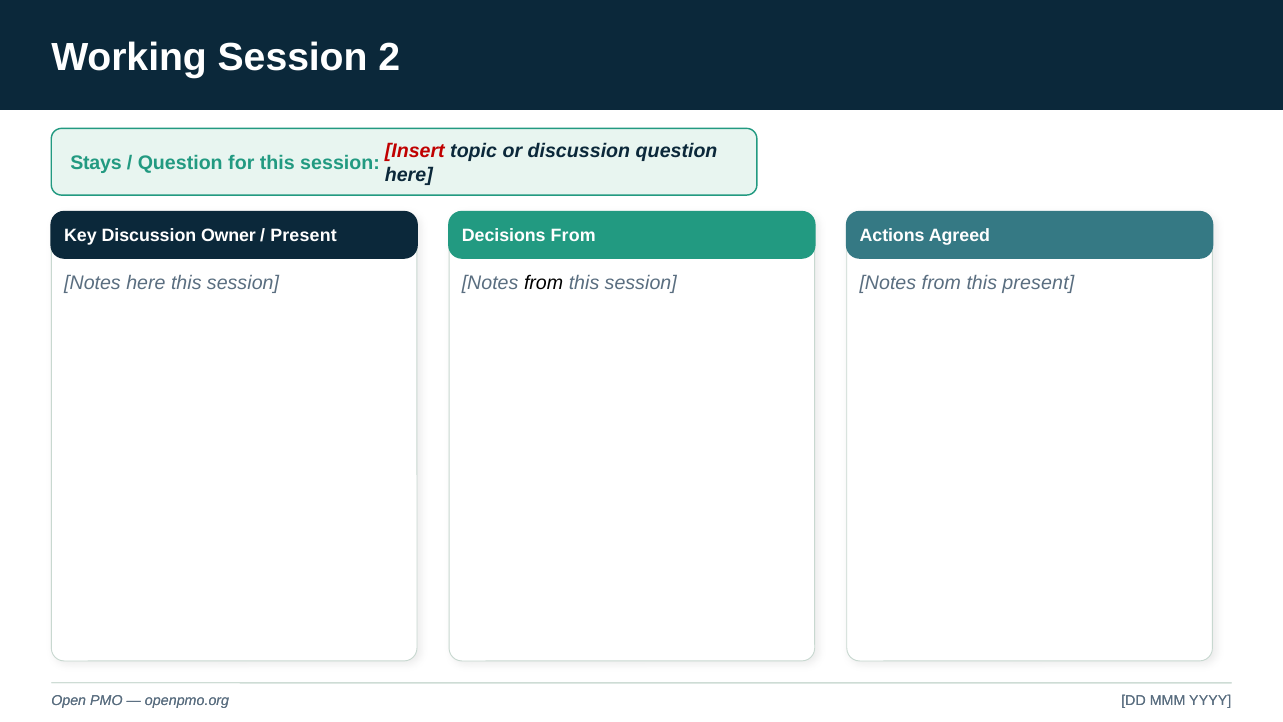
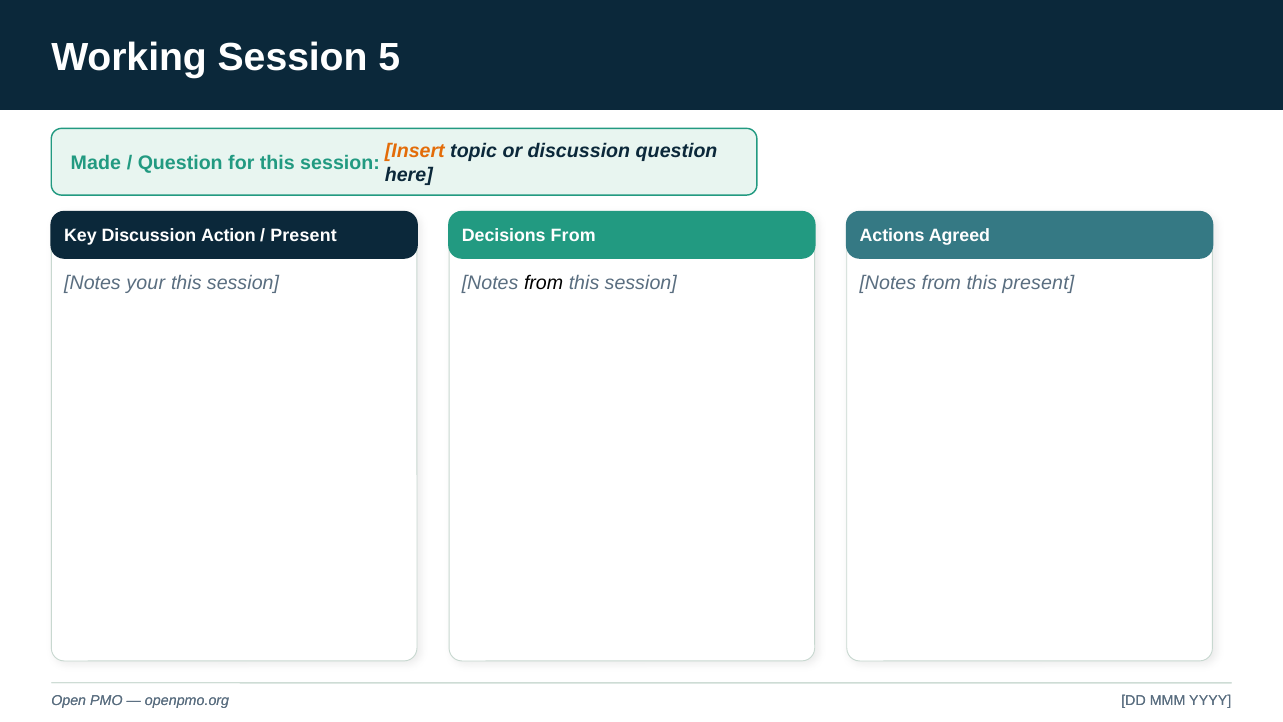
2: 2 -> 5 (389, 57)
Insert colour: red -> orange (415, 151)
Stays: Stays -> Made (96, 163)
Owner: Owner -> Action (228, 236)
Notes here: here -> your (146, 283)
